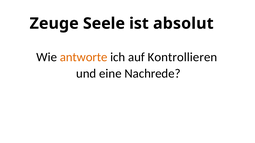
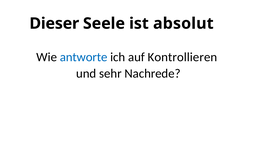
Zeuge: Zeuge -> Dieser (54, 24)
antworte colour: orange -> blue (84, 57)
eine: eine -> sehr (110, 74)
